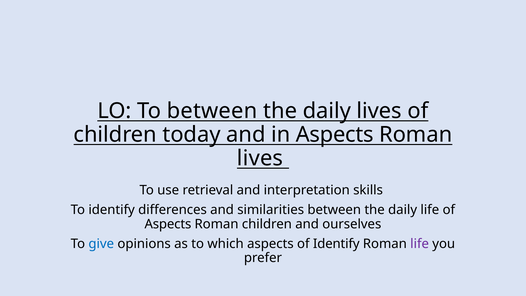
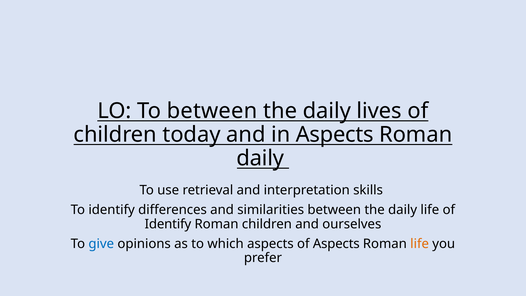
lives: lives -> daily (260, 158)
Aspects: Aspects -> Identify (168, 224)
of Identify: Identify -> Aspects (336, 244)
life colour: purple -> orange (420, 244)
